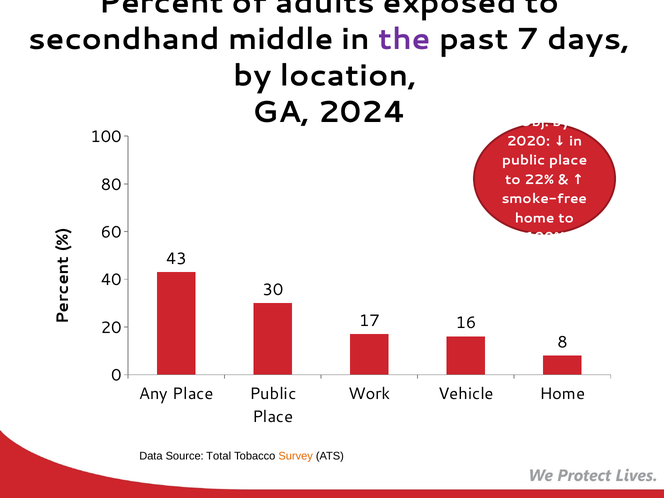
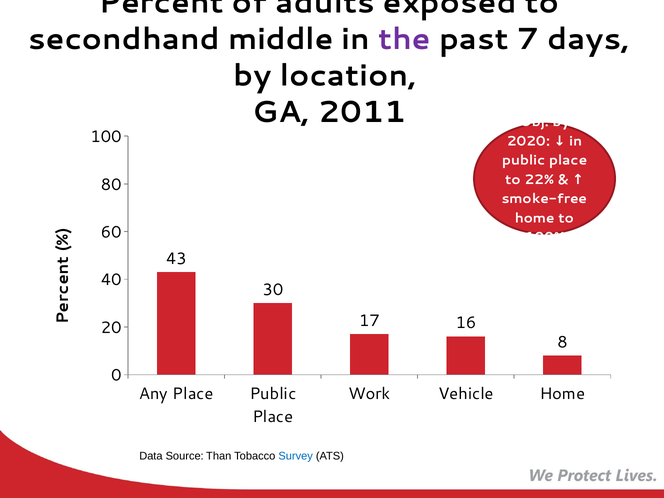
2024: 2024 -> 2011 (362, 112)
Total: Total -> Than (219, 456)
Survey colour: orange -> blue (296, 456)
